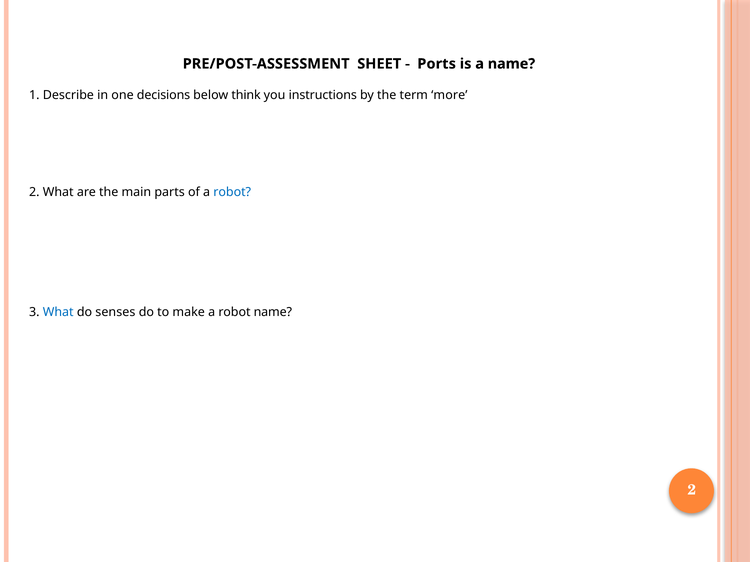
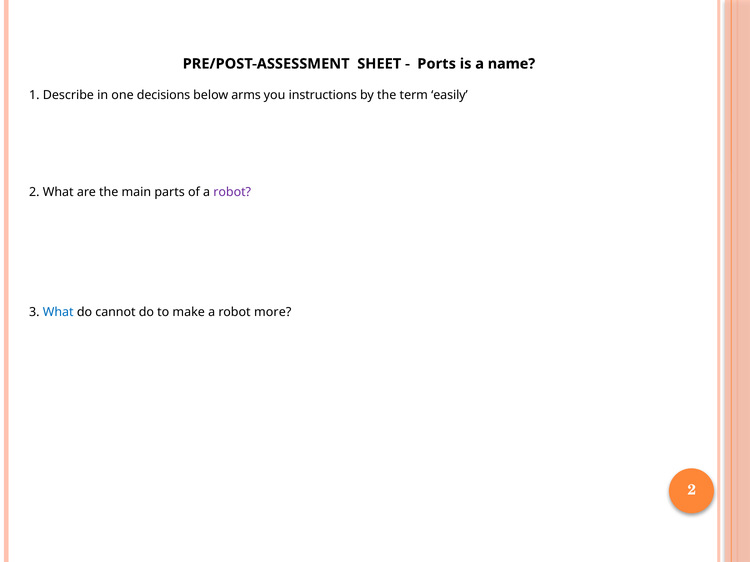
think: think -> arms (246, 95)
more: more -> easily (449, 95)
robot colour: blue -> purple (232, 192)
senses: senses -> cannot (115, 312)
robot name: name -> more (273, 312)
